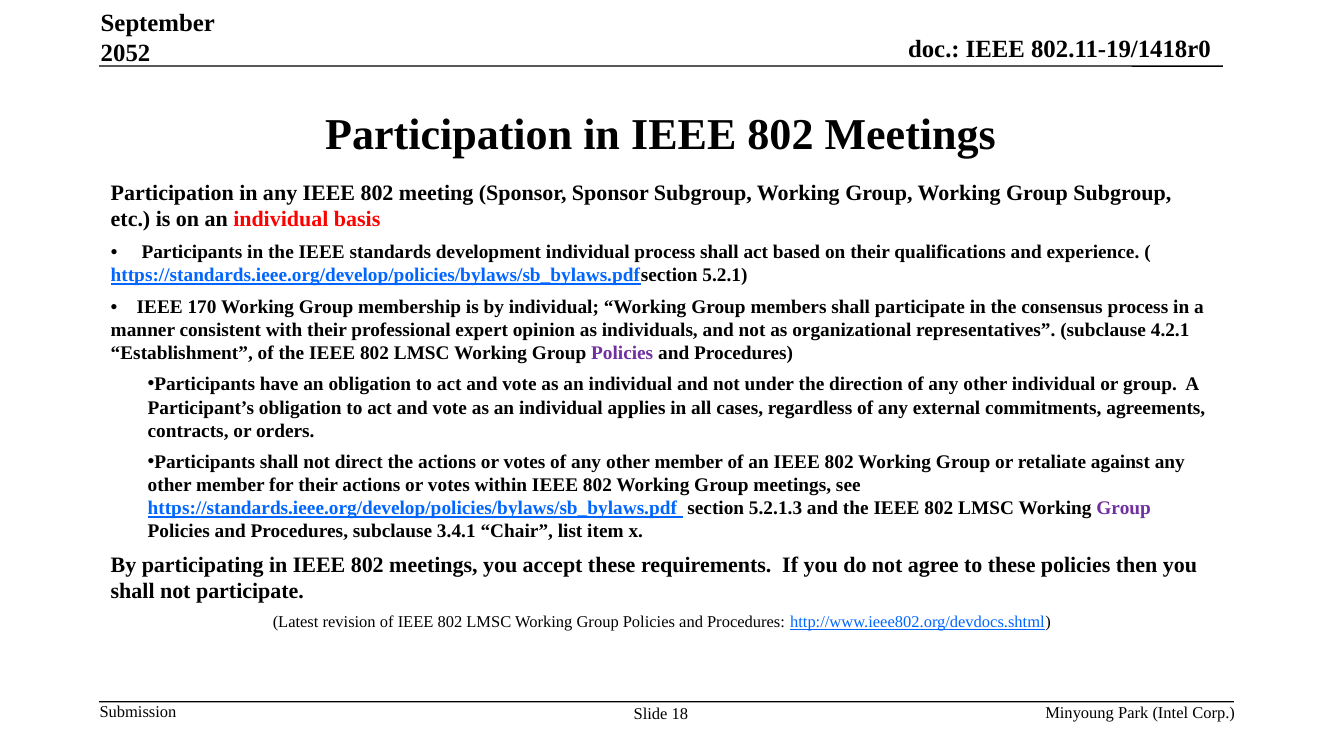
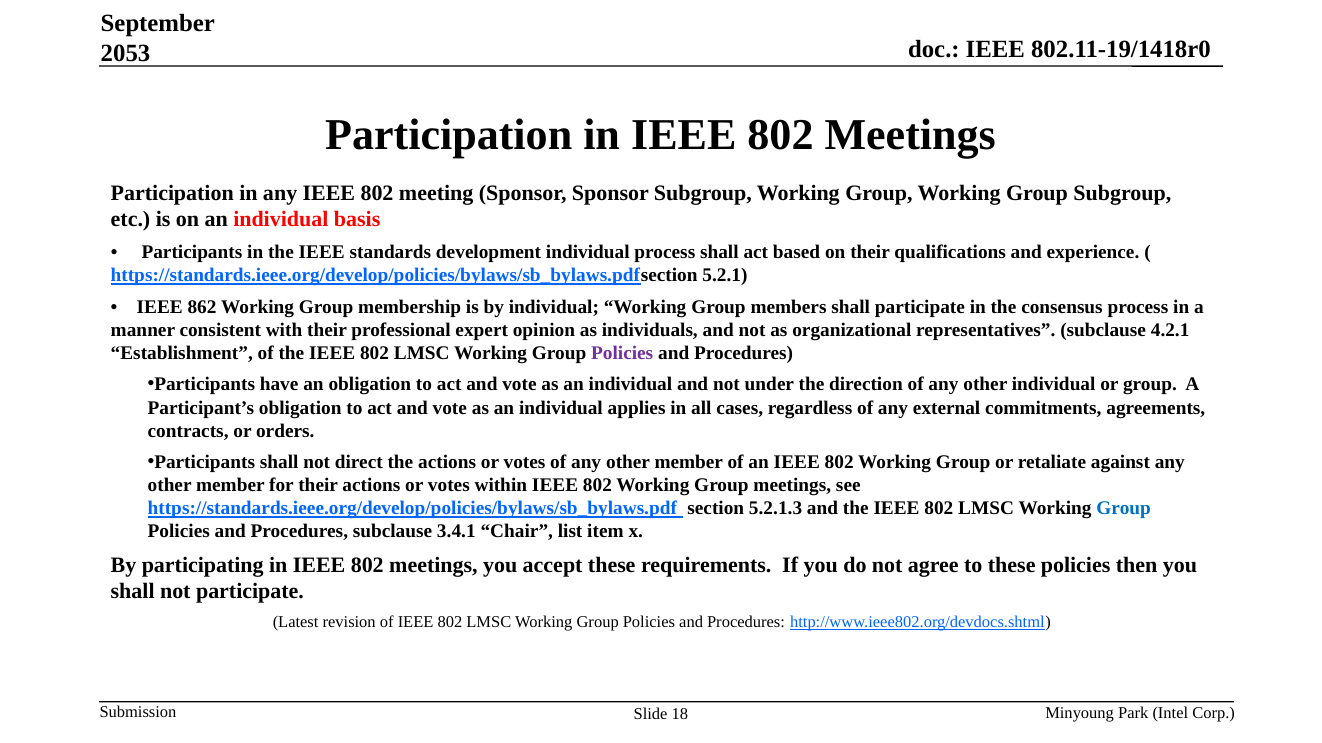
2052: 2052 -> 2053 (126, 53)
170: 170 -> 862 (202, 307)
Group colour: purple -> blue (1124, 509)
